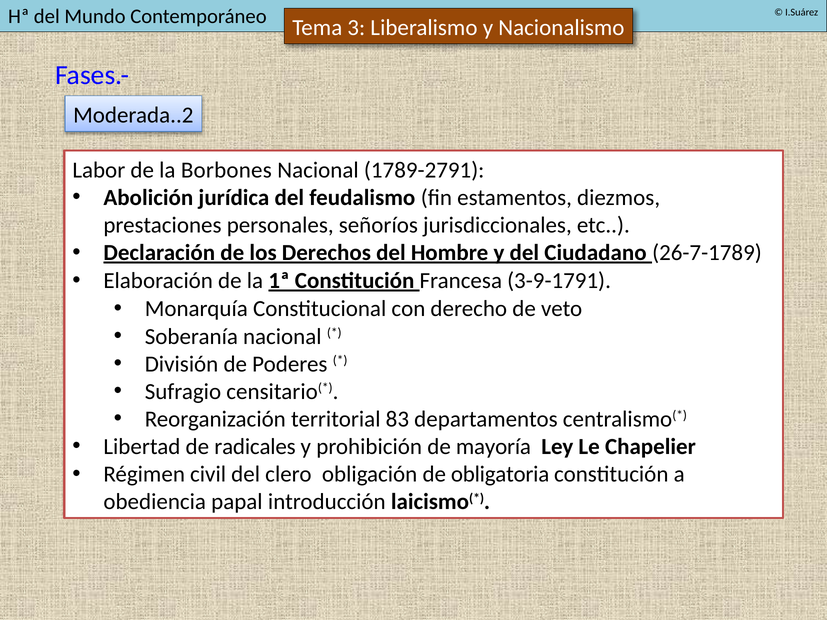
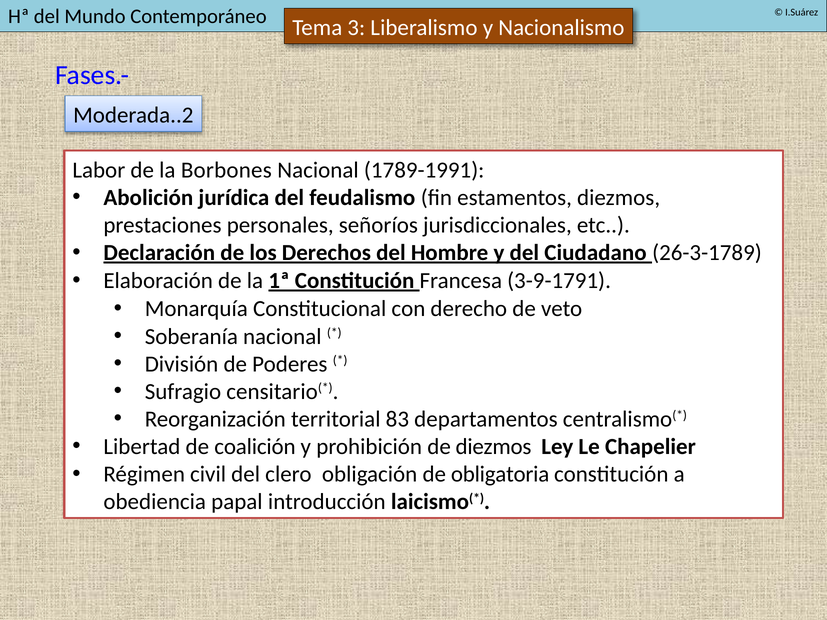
1789-2791: 1789-2791 -> 1789-1991 (424, 170)
26-7-1789: 26-7-1789 -> 26-3-1789 (707, 253)
radicales: radicales -> coalición (255, 447)
de mayoría: mayoría -> diezmos (493, 447)
